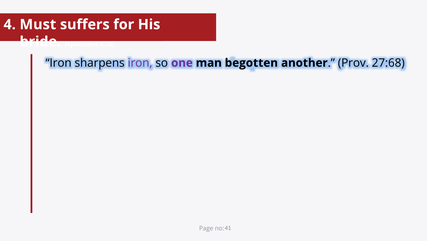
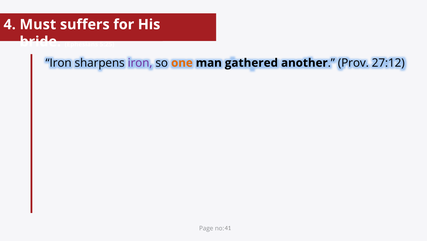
one colour: purple -> orange (182, 63)
begotten: begotten -> gathered (251, 63)
27:68: 27:68 -> 27:12 (388, 63)
